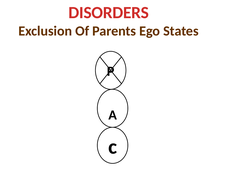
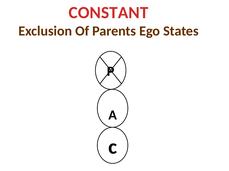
DISORDERS: DISORDERS -> CONSTANT (109, 13)
